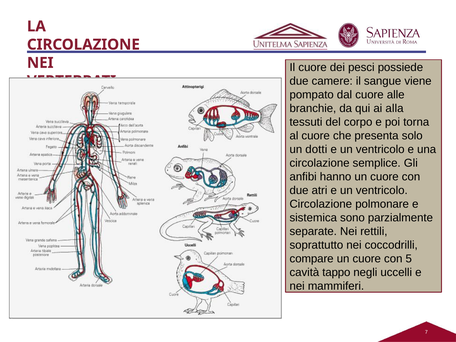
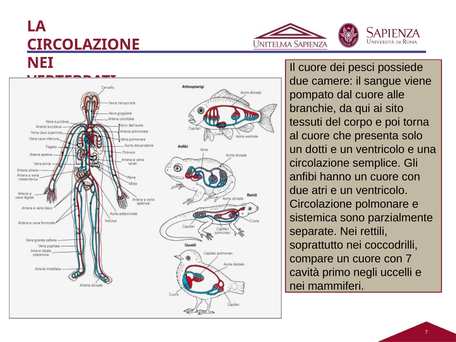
alla: alla -> sito (395, 108)
con 5: 5 -> 7 (409, 259)
tappo: tappo -> primo (336, 272)
